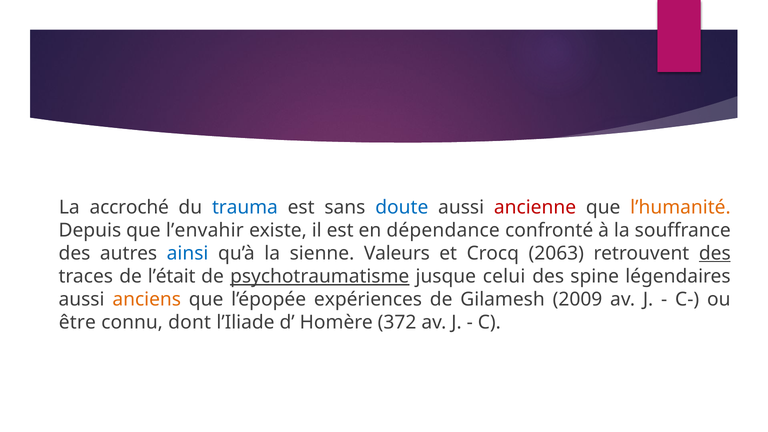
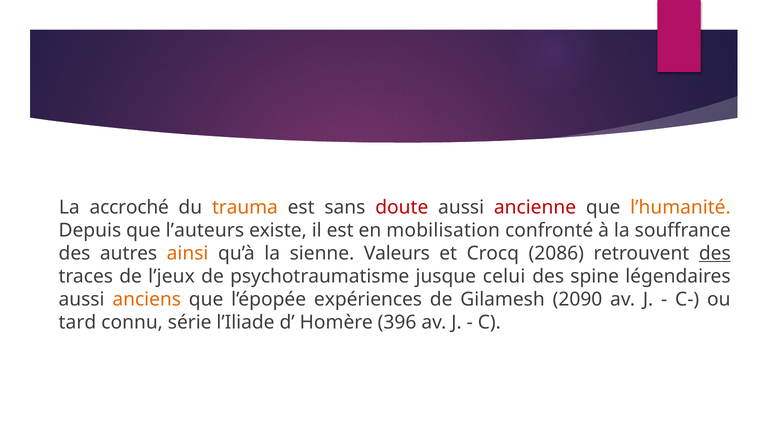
trauma colour: blue -> orange (245, 207)
doute colour: blue -> red (402, 207)
l’envahir: l’envahir -> l’auteurs (205, 230)
dépendance: dépendance -> mobilisation (443, 230)
ainsi colour: blue -> orange (188, 253)
2063: 2063 -> 2086 (556, 253)
l’était: l’était -> l’jeux (172, 276)
psychotraumatisme underline: present -> none (320, 276)
2009: 2009 -> 2090 (578, 299)
être: être -> tard (77, 323)
dont: dont -> série (190, 323)
372: 372 -> 396 (397, 323)
